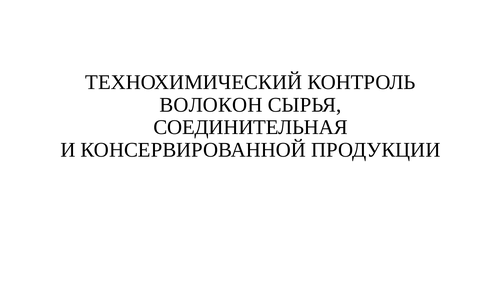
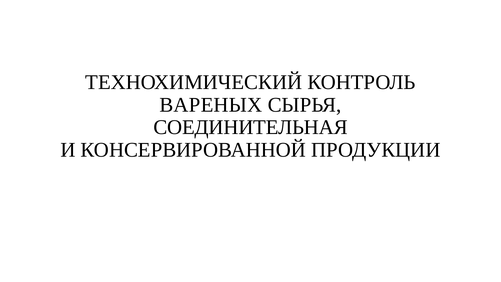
ВОЛОКОН: ВОЛОКОН -> ВАРЕНЫХ (211, 105)
